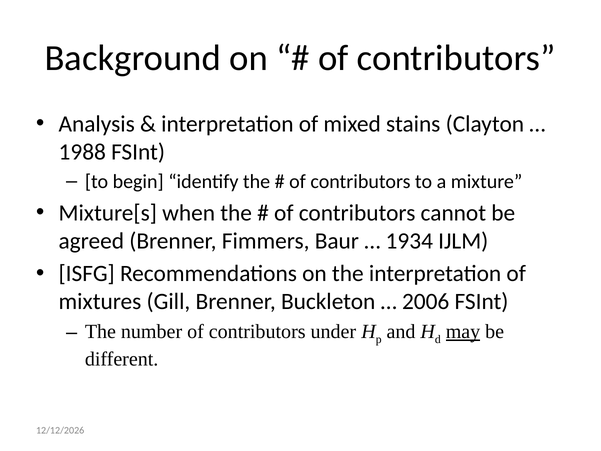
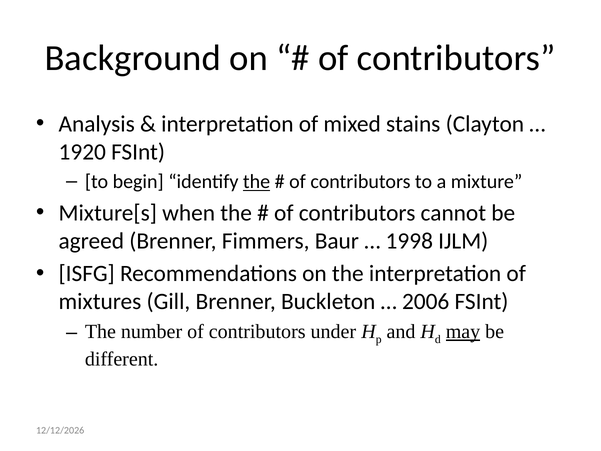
1988: 1988 -> 1920 (82, 152)
the underline: none -> present (257, 182)
1934: 1934 -> 1998 (409, 241)
